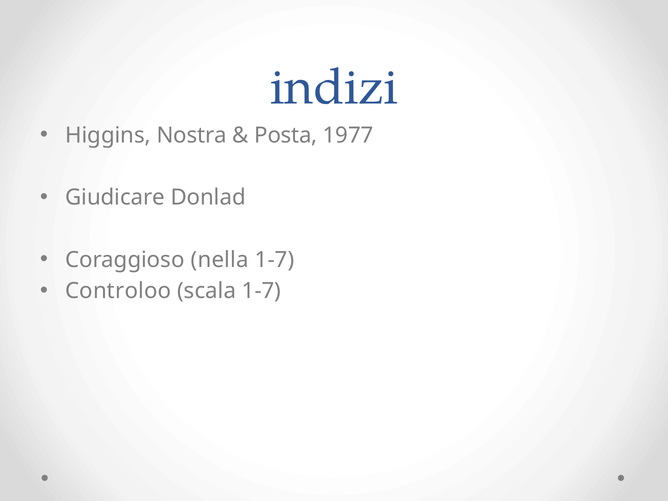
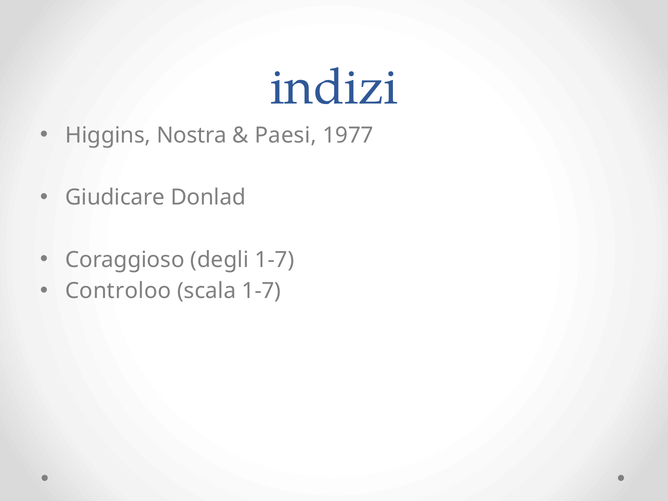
Posta: Posta -> Paesi (286, 135)
nella: nella -> degli (220, 260)
